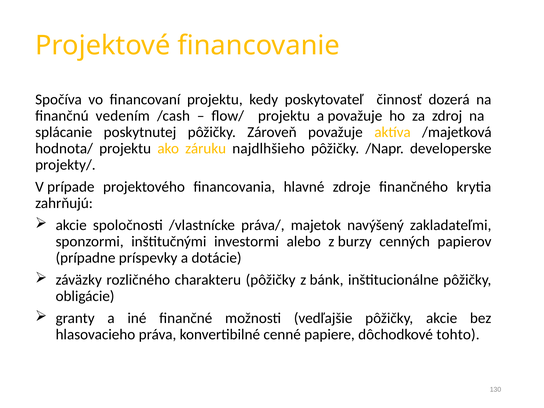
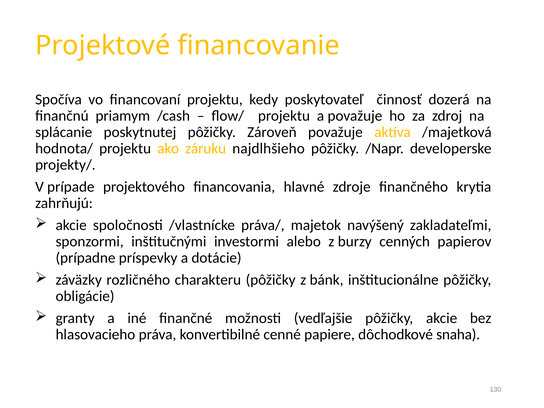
vedením: vedením -> priamym (123, 116)
tohto: tohto -> snaha (458, 335)
